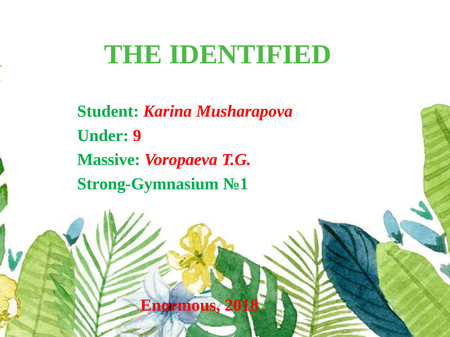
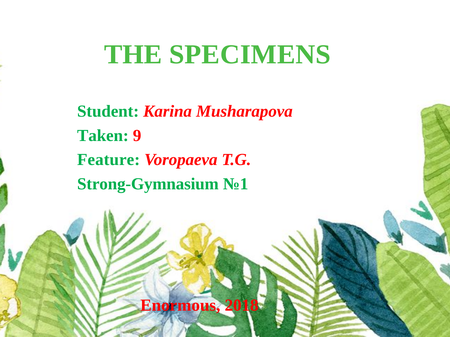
IDENTIFIED: IDENTIFIED -> SPECIMENS (250, 54)
Under: Under -> Taken (103, 136)
Massive: Massive -> Feature (109, 160)
